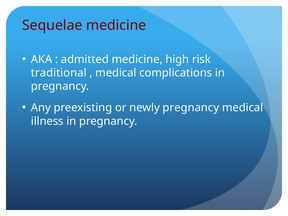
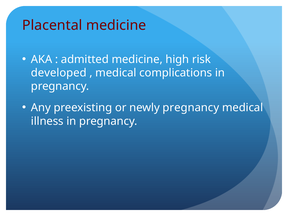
Sequelae: Sequelae -> Placental (52, 25)
traditional: traditional -> developed (59, 73)
